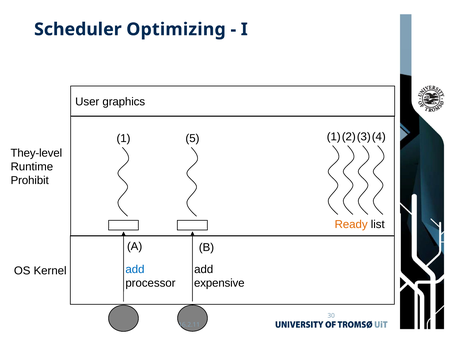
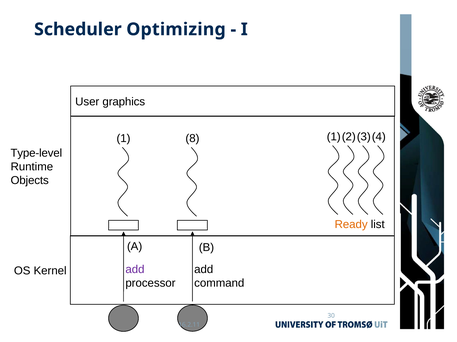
5: 5 -> 8 (192, 139)
They-level: They-level -> Type-level (36, 153)
Prohibit: Prohibit -> Objects (30, 181)
add colour: blue -> purple (135, 270)
expensive: expensive -> command (219, 284)
